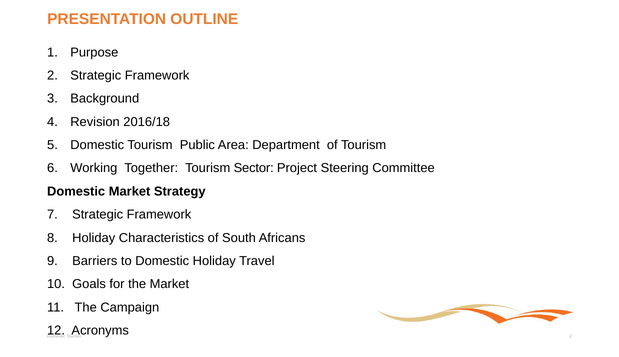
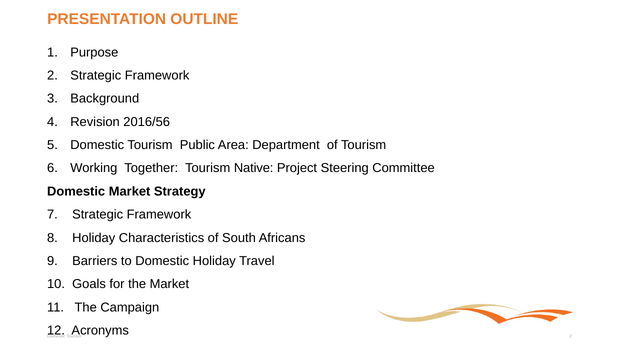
2016/18: 2016/18 -> 2016/56 (147, 122)
Sector: Sector -> Native (254, 168)
